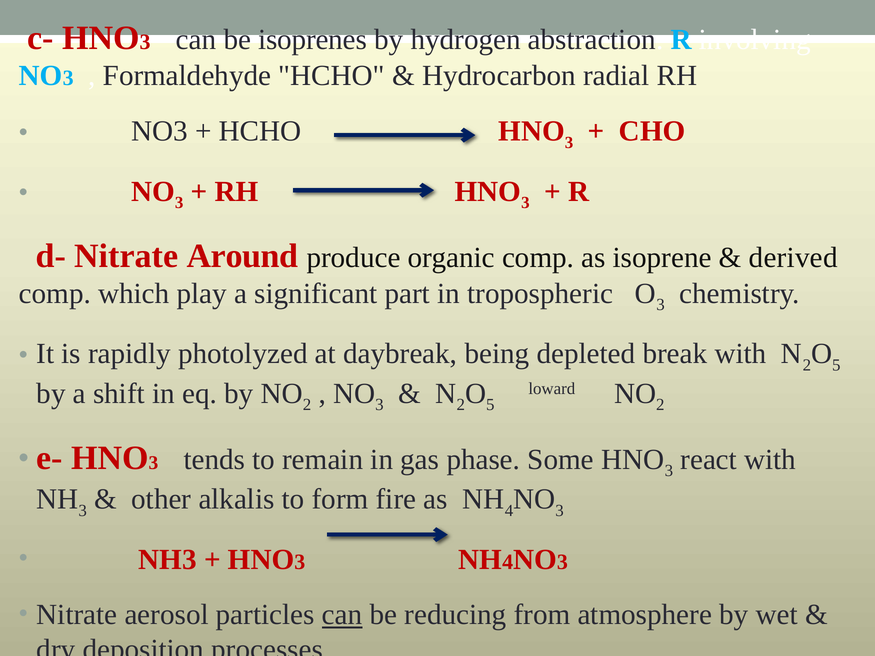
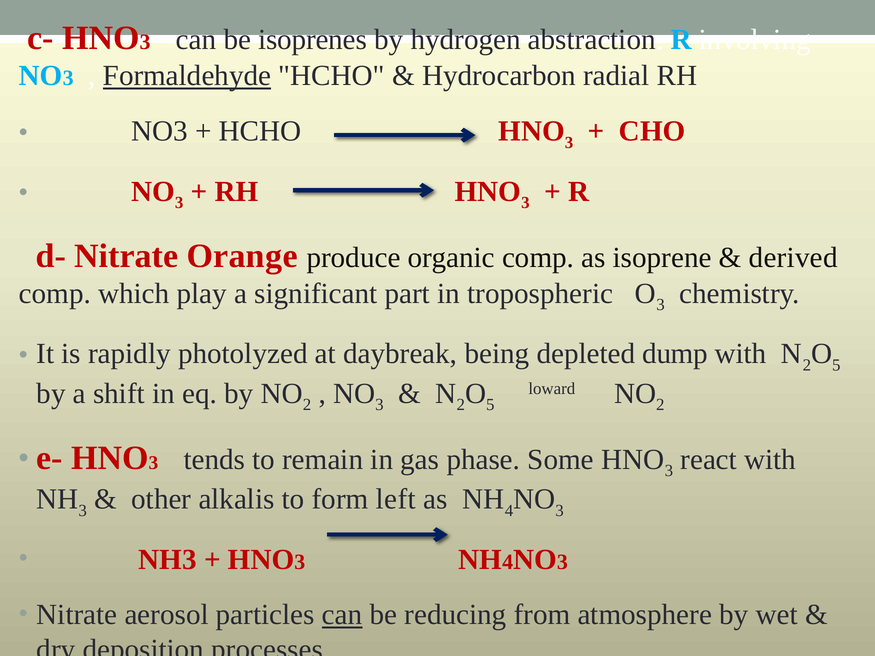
Formaldehyde underline: none -> present (187, 76)
Around: Around -> Orange (242, 256)
break: break -> dump (675, 354)
fire: fire -> left (396, 499)
